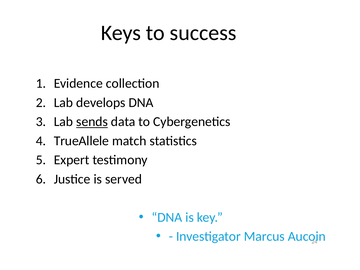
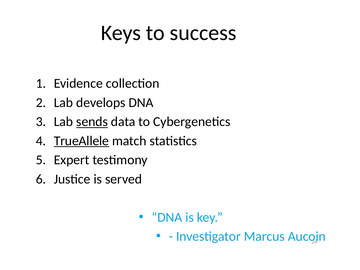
TrueAllele underline: none -> present (81, 141)
